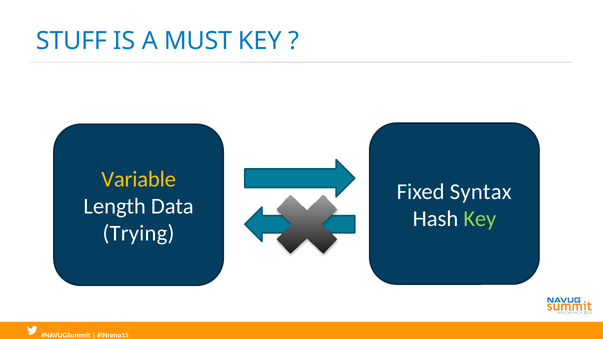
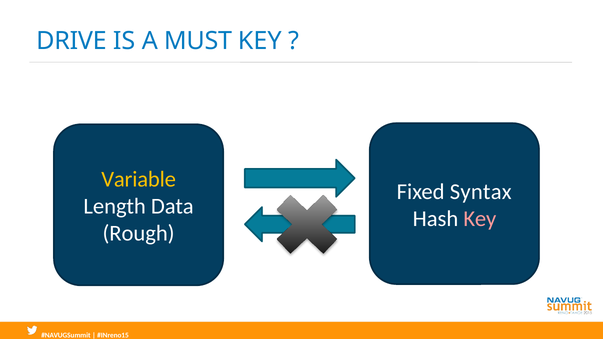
STUFF: STUFF -> DRIVE (71, 41)
Key colour: light green -> pink (480, 219)
Trying: Trying -> Rough (139, 234)
